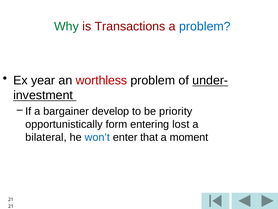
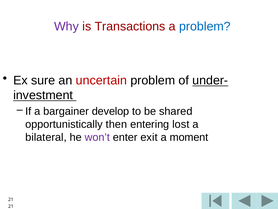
Why colour: green -> purple (66, 26)
year: year -> sure (43, 80)
worthless: worthless -> uncertain (101, 80)
priority: priority -> shared (176, 111)
form: form -> then (116, 124)
won’t colour: blue -> purple (97, 137)
that: that -> exit (149, 137)
